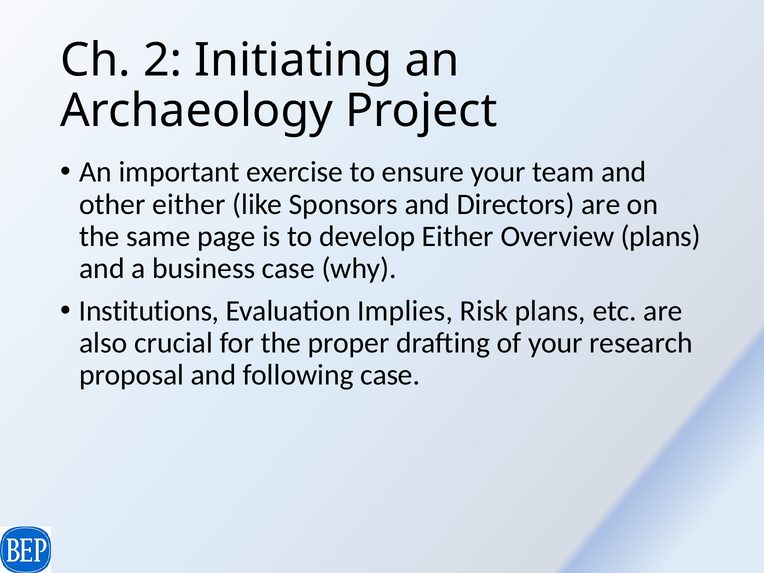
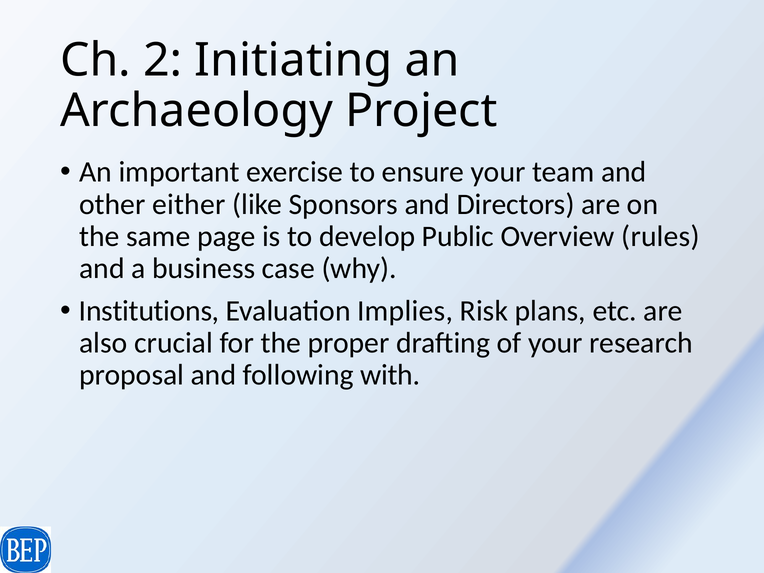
develop Either: Either -> Public (458, 236)
Overview plans: plans -> rules (661, 236)
following case: case -> with (390, 375)
